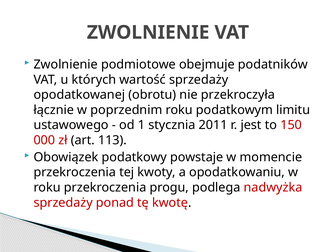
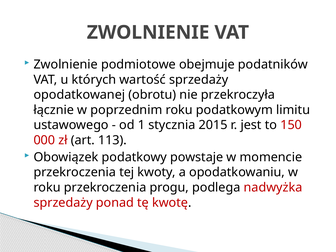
2011: 2011 -> 2015 (213, 125)
